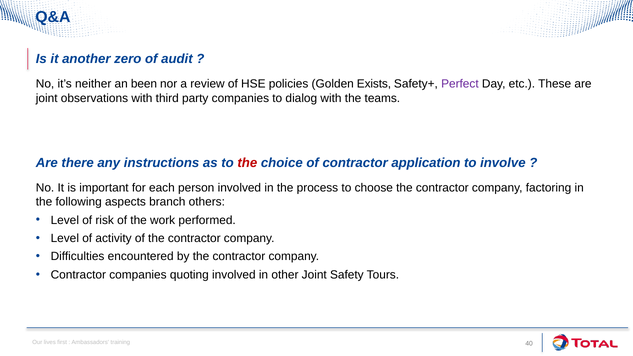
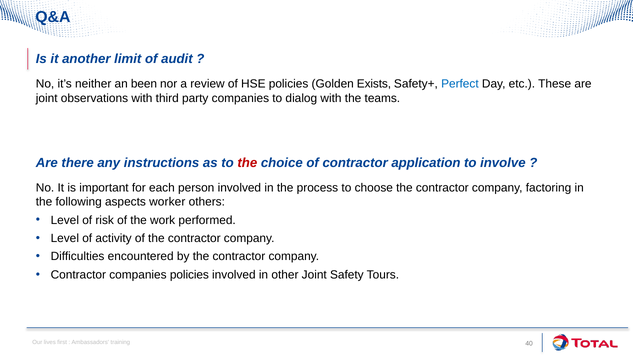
zero: zero -> limit (128, 59)
Perfect colour: purple -> blue (460, 84)
branch: branch -> worker (167, 202)
companies quoting: quoting -> policies (189, 275)
